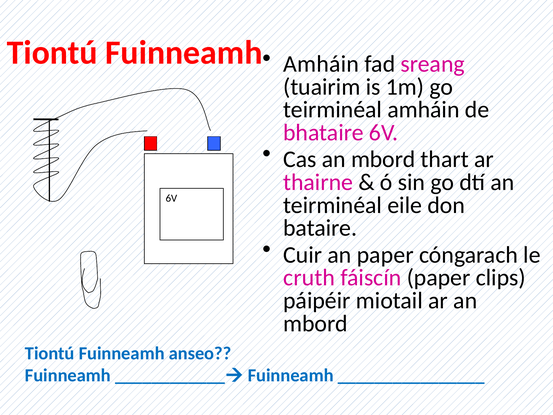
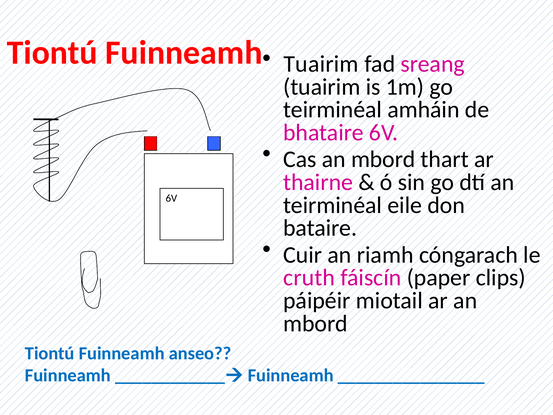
Amháin: Amháin -> Tuairim (321, 64)
an paper: paper -> riamh (385, 255)
